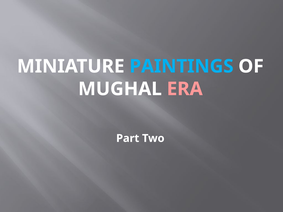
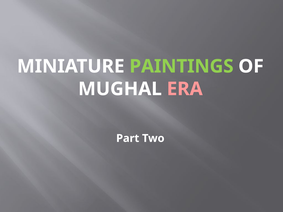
PAINTINGS colour: light blue -> light green (182, 66)
